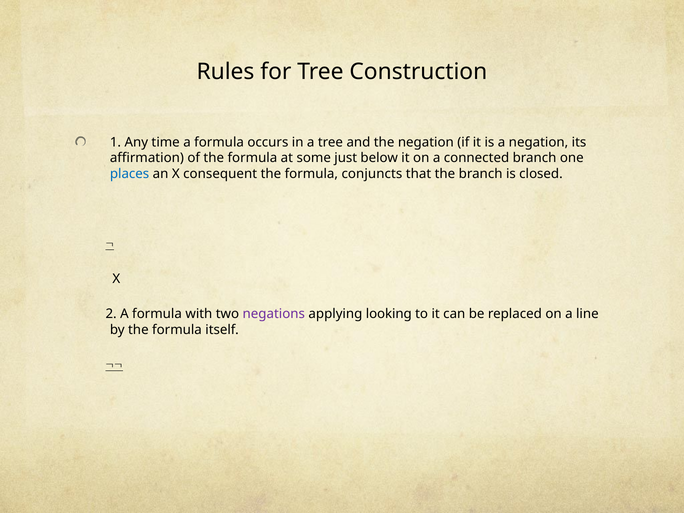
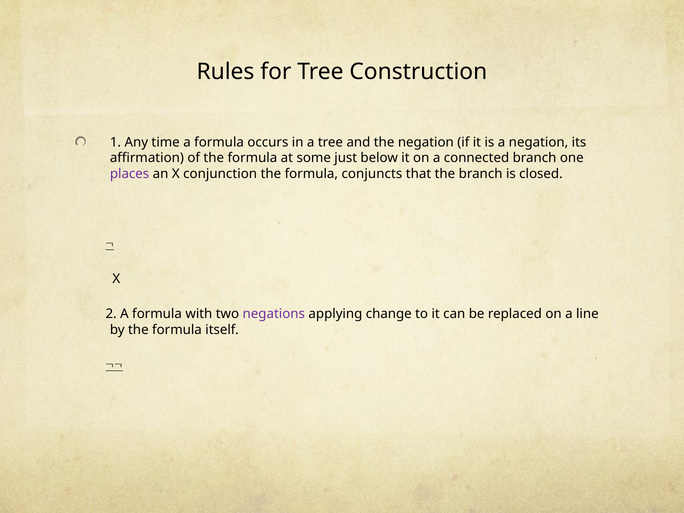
places colour: blue -> purple (130, 174)
consequent: consequent -> conjunction (220, 174)
looking: looking -> change (389, 314)
